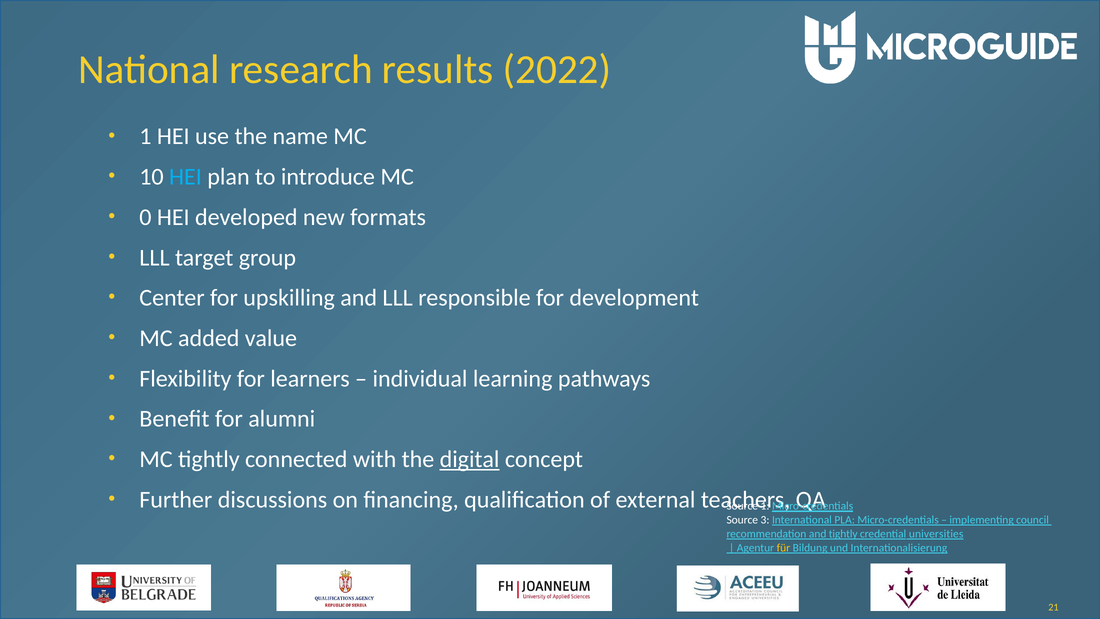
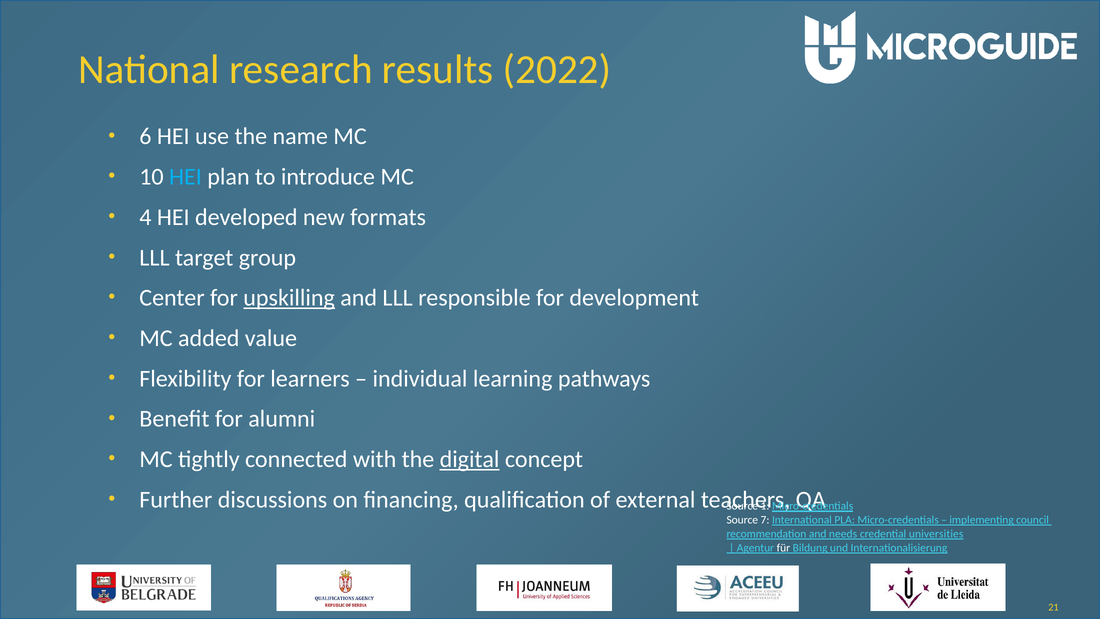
1: 1 -> 6 (145, 136)
0: 0 -> 4 (145, 217)
upskilling underline: none -> present (289, 298)
3: 3 -> 7 (765, 520)
and tightly: tightly -> needs (843, 534)
für colour: yellow -> white (783, 548)
